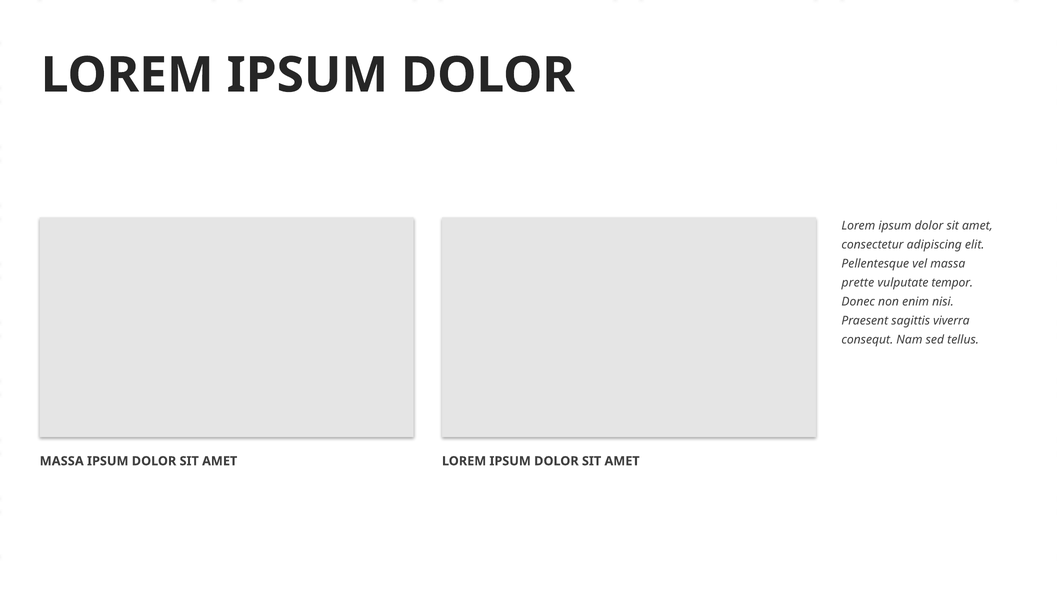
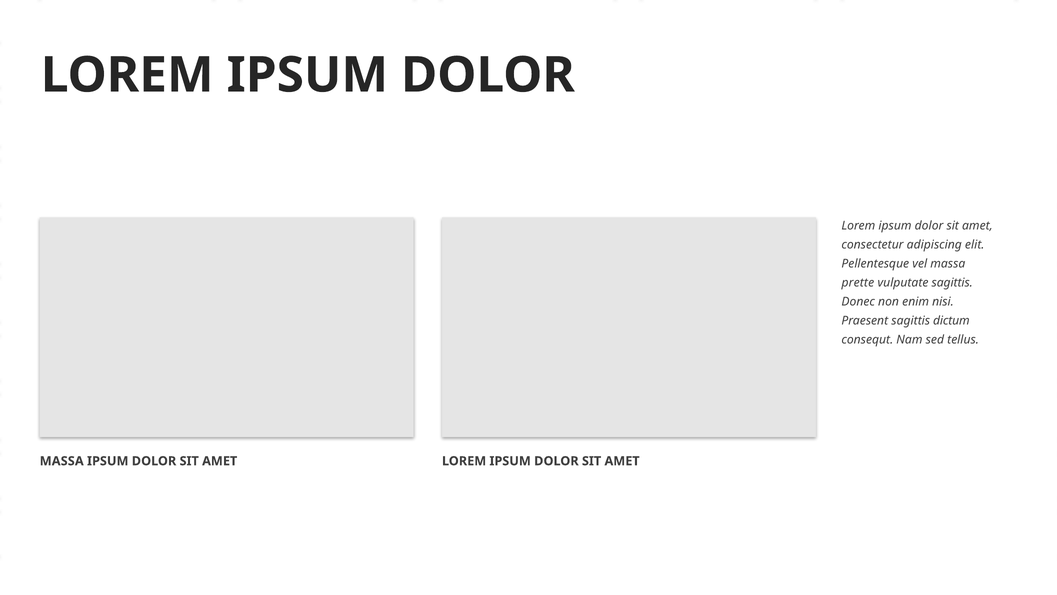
vulputate tempor: tempor -> sagittis (952, 283)
viverra: viverra -> dictum (951, 321)
